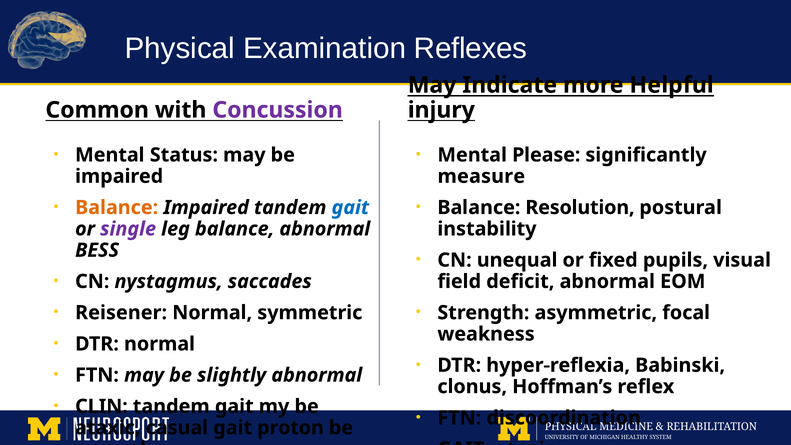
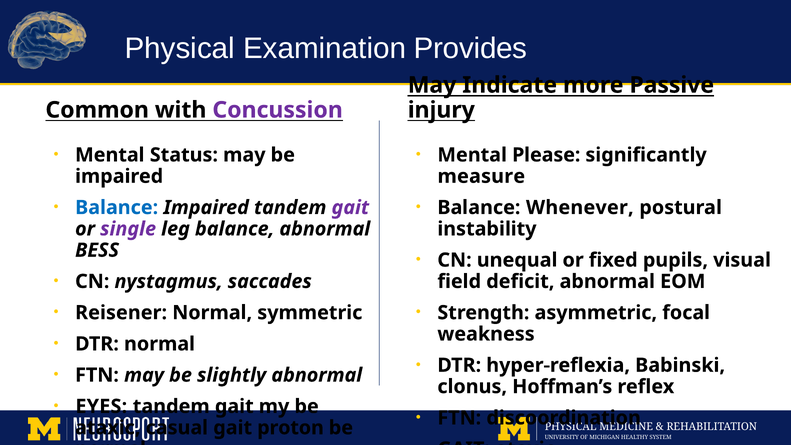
Reflexes: Reflexes -> Provides (471, 49)
Helpful: Helpful -> Passive (672, 85)
Balance colour: orange -> blue (117, 208)
gait colour: blue -> purple (350, 208)
Resolution: Resolution -> Whenever (580, 208)
CLIN: CLIN -> EYES (101, 406)
